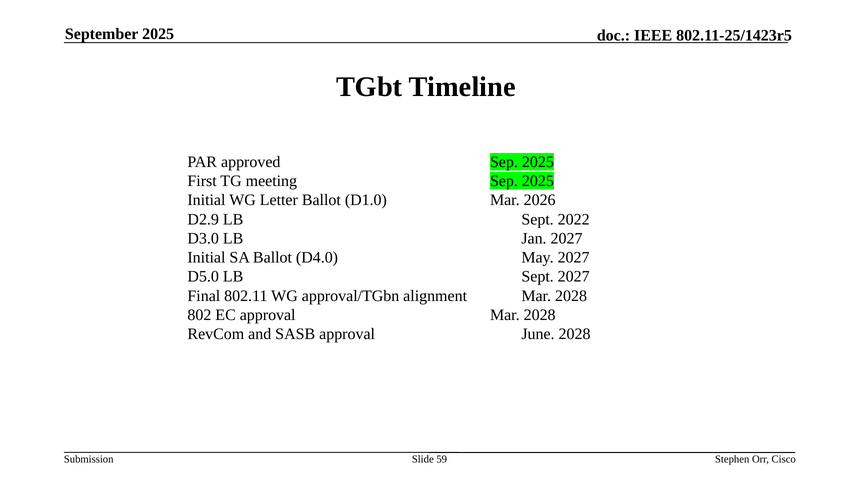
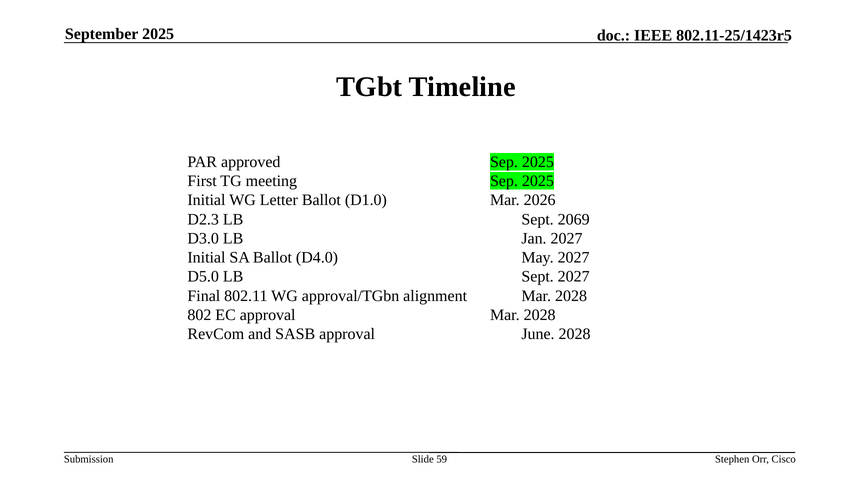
D2.9: D2.9 -> D2.3 (203, 219)
2022: 2022 -> 2069 (574, 219)
